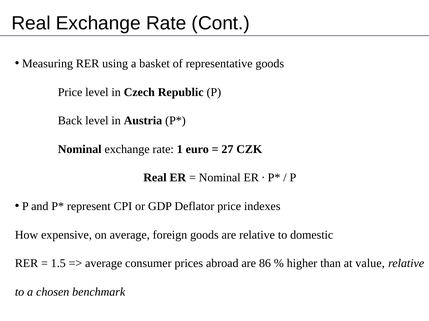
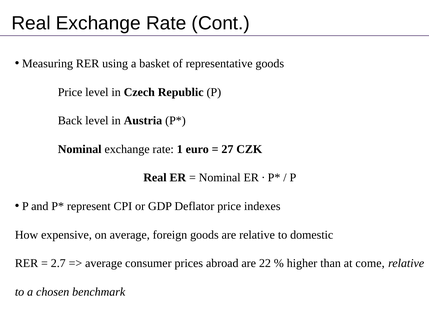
1.5: 1.5 -> 2.7 (58, 264)
86: 86 -> 22 (265, 264)
value: value -> come (370, 264)
